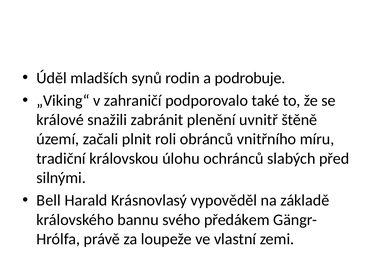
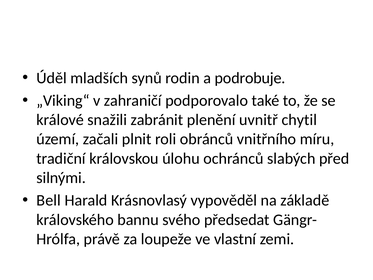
štěně: štěně -> chytil (299, 120)
předákem: předákem -> předsedat (237, 220)
